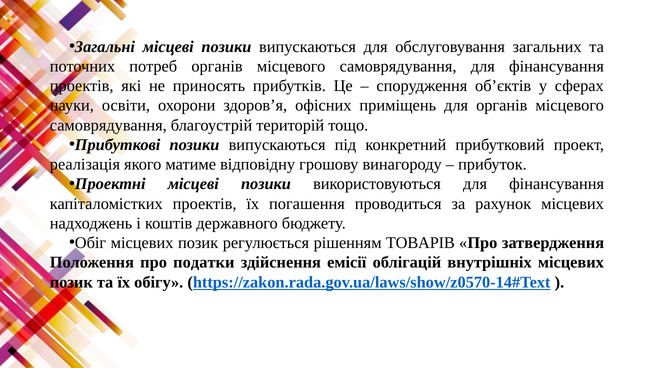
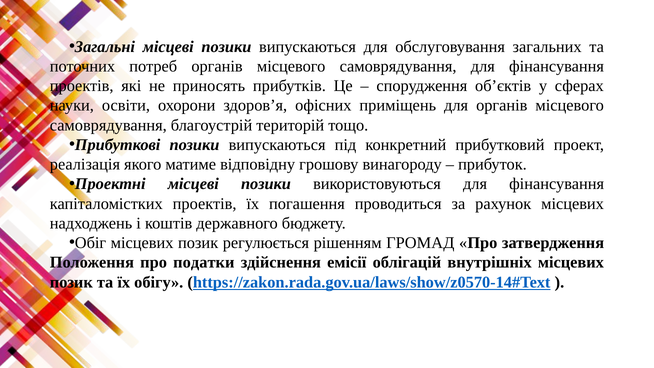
ТОВАРІВ: ТОВАРІВ -> ГРОМАД (420, 243)
